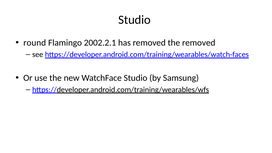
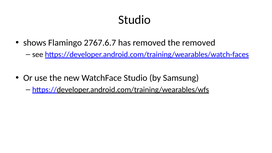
round: round -> shows (35, 43)
2002.2.1: 2002.2.1 -> 2767.6.7 (100, 43)
